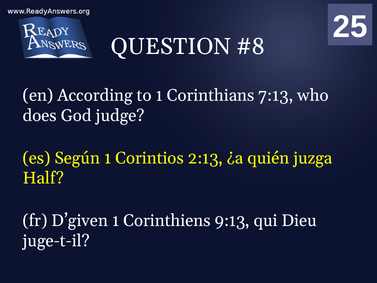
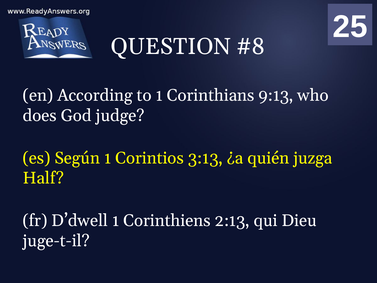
7:13: 7:13 -> 9:13 (276, 95)
2:13: 2:13 -> 3:13 (205, 158)
D’given: D’given -> D’dwell (80, 220)
9:13: 9:13 -> 2:13 (232, 220)
